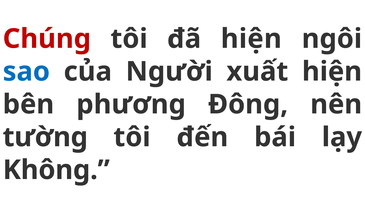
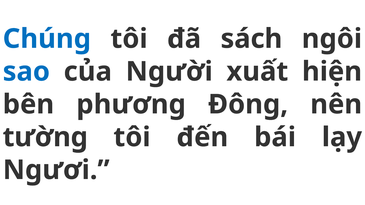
Chúng colour: red -> blue (47, 39)
đã hiện: hiện -> sách (251, 39)
Không: Không -> Ngươi (56, 170)
